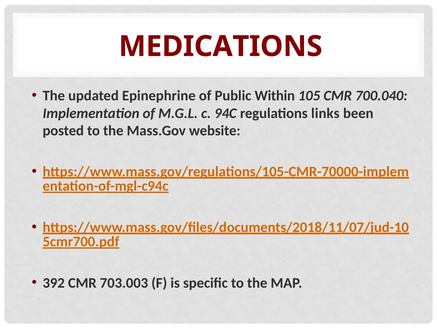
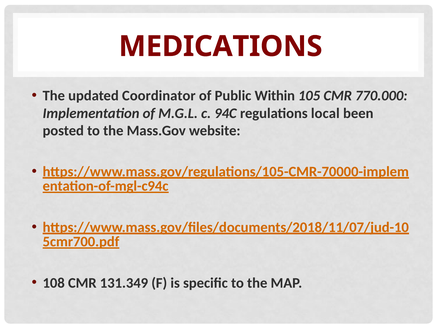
Epinephrine: Epinephrine -> Coordinator (159, 96)
700.040: 700.040 -> 770.000 (381, 96)
links: links -> local (325, 113)
392: 392 -> 108 (54, 283)
703.003: 703.003 -> 131.349 (124, 283)
